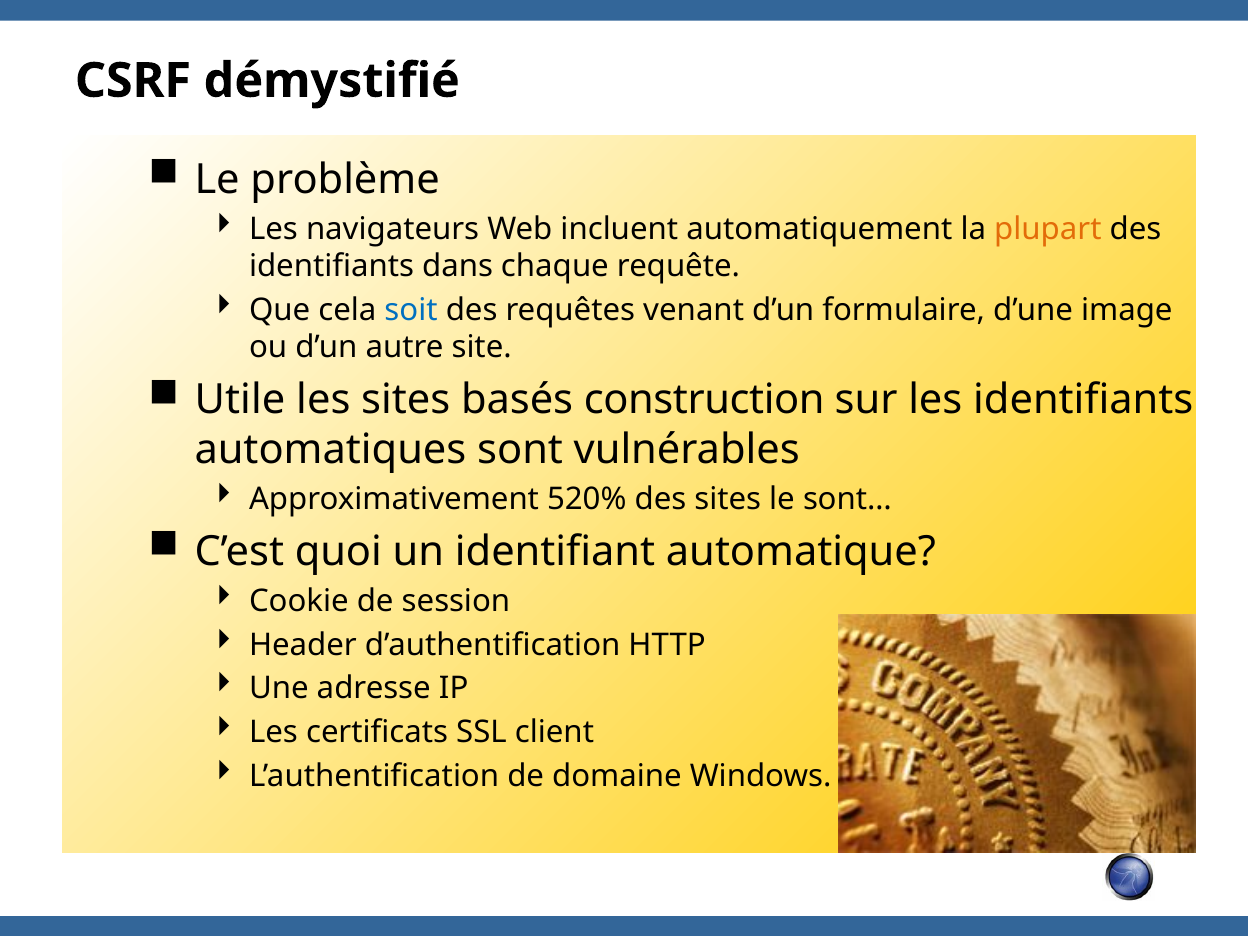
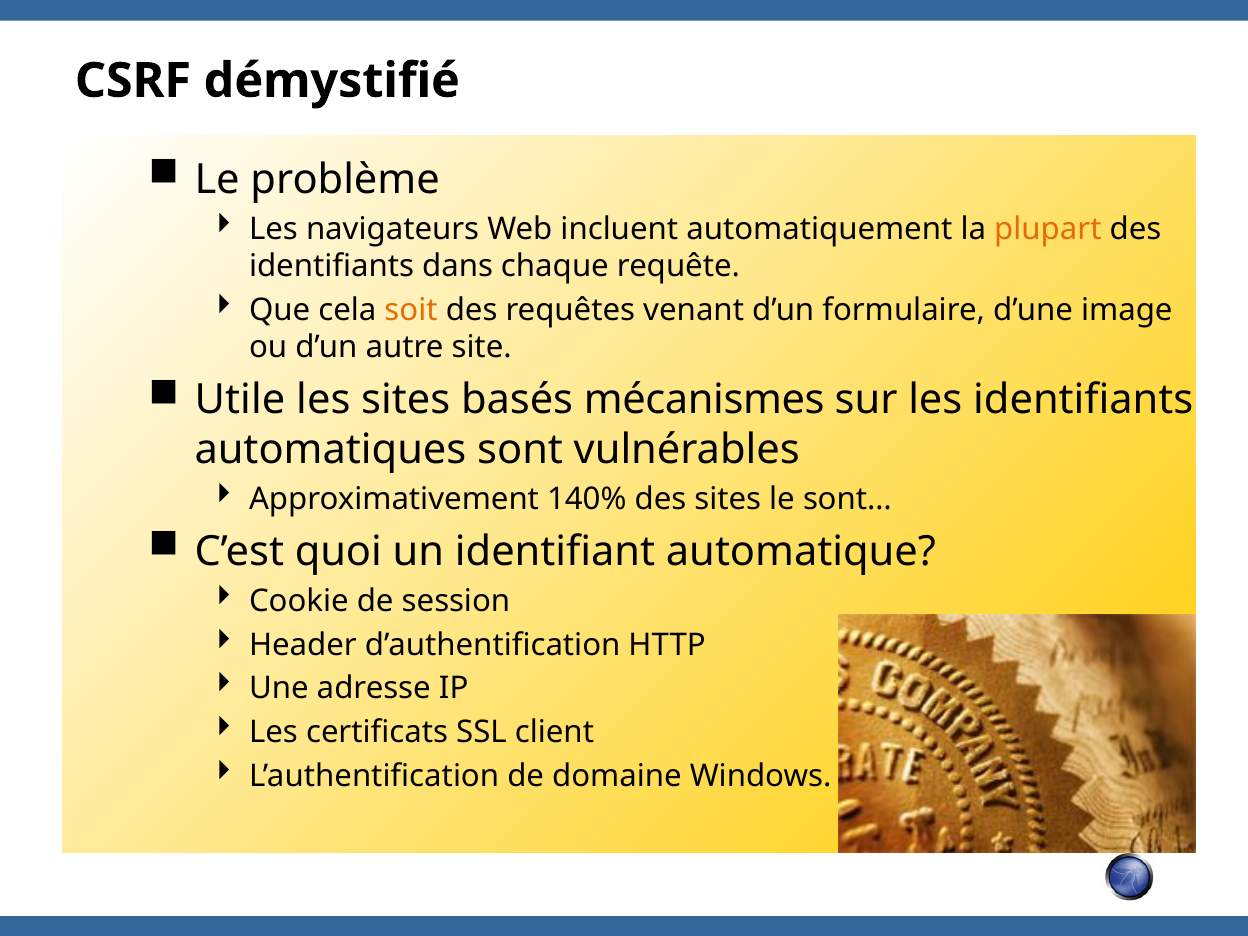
soit colour: blue -> orange (411, 310)
construction: construction -> mécanismes (704, 400)
520%: 520% -> 140% (587, 499)
